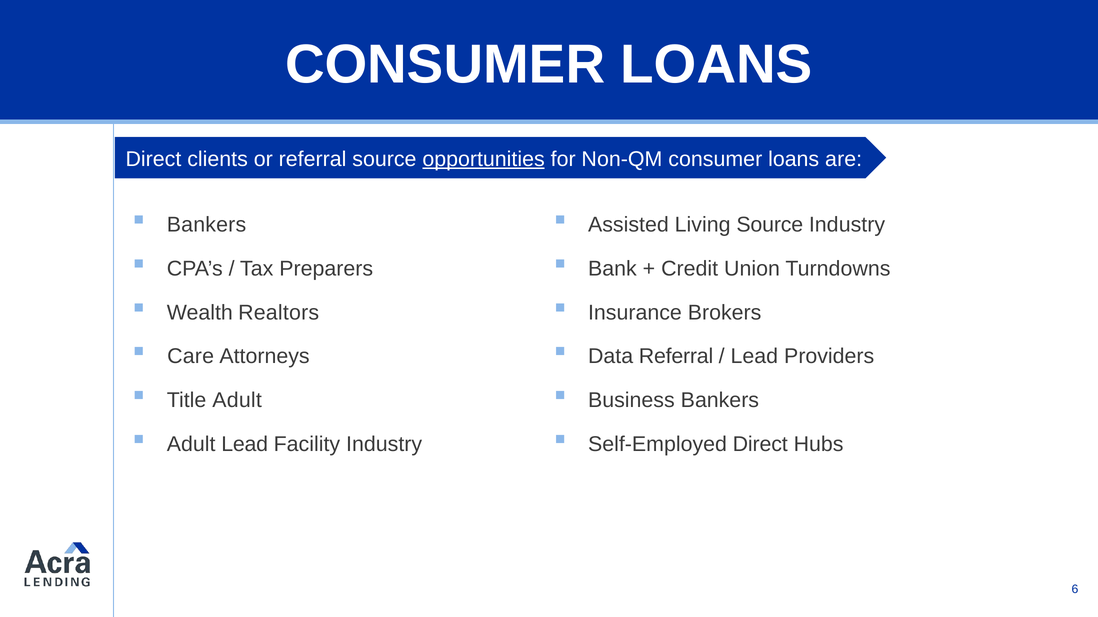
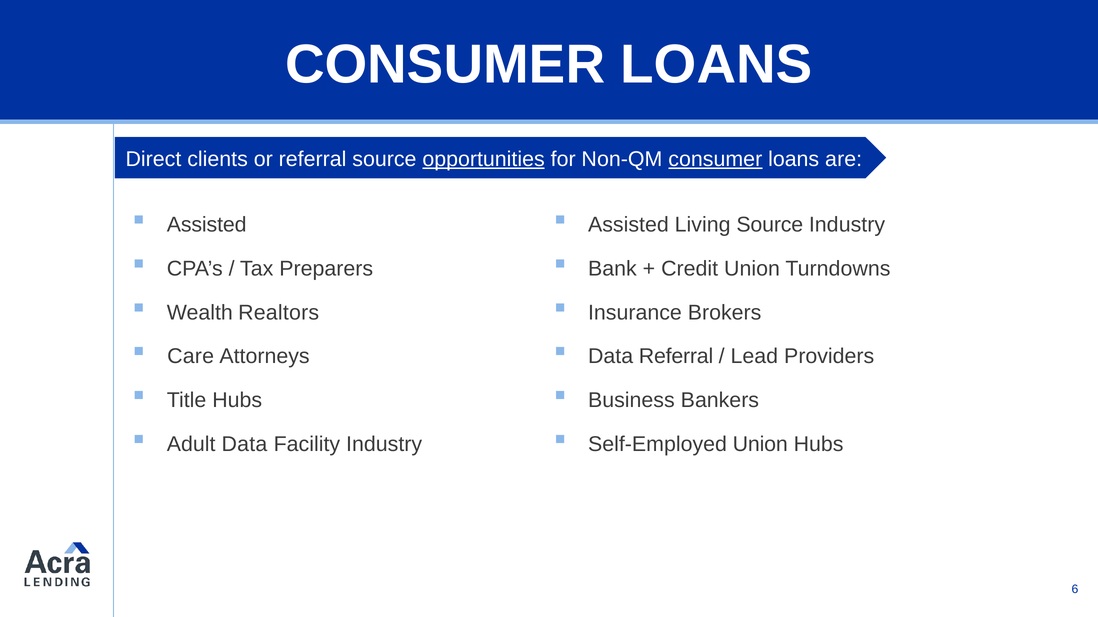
consumer underline: none -> present (715, 159)
Bankers: Bankers -> Assisted (207, 225)
Title Adult: Adult -> Hubs (237, 401)
Adult Lead: Lead -> Data (244, 445)
Self-Employed Direct: Direct -> Union (760, 445)
